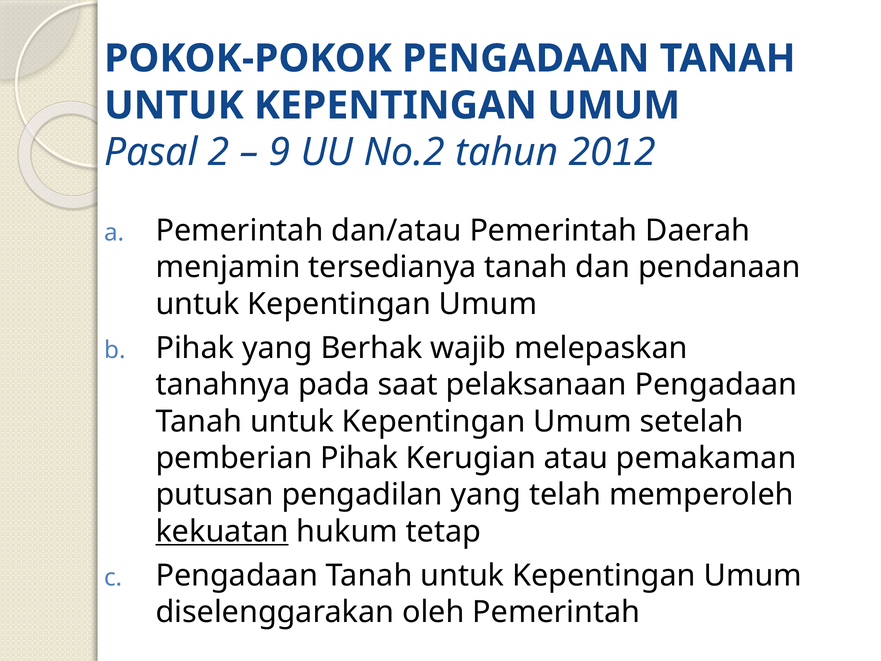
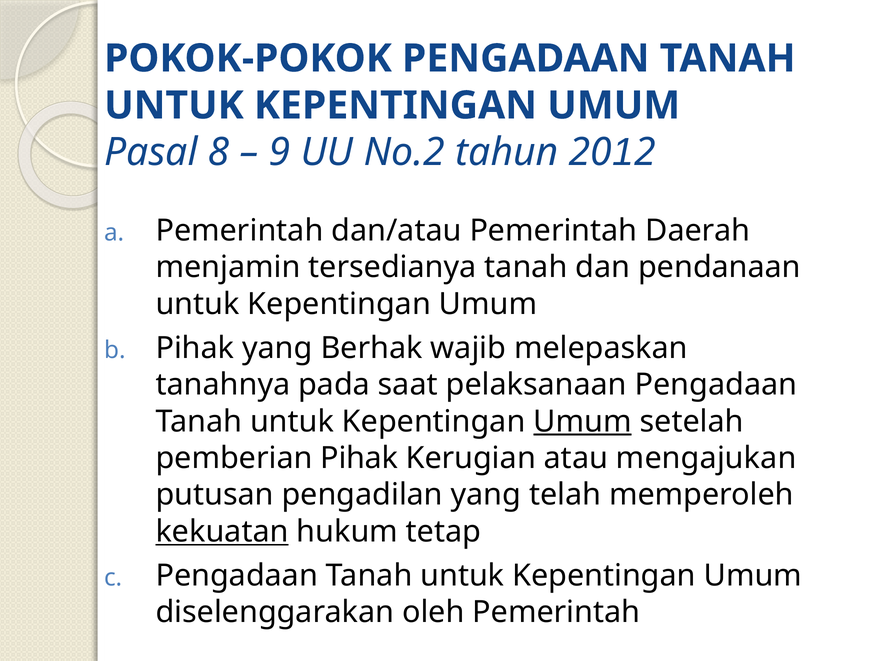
Pasal 2: 2 -> 8 (219, 152)
Umum underline: none -> present (583, 421)
pemakaman: pemakaman -> mengajukan (706, 458)
